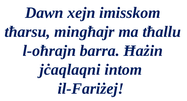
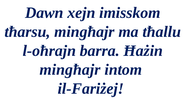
jċaqlaqni: jċaqlaqni -> mingħajr (70, 69)
